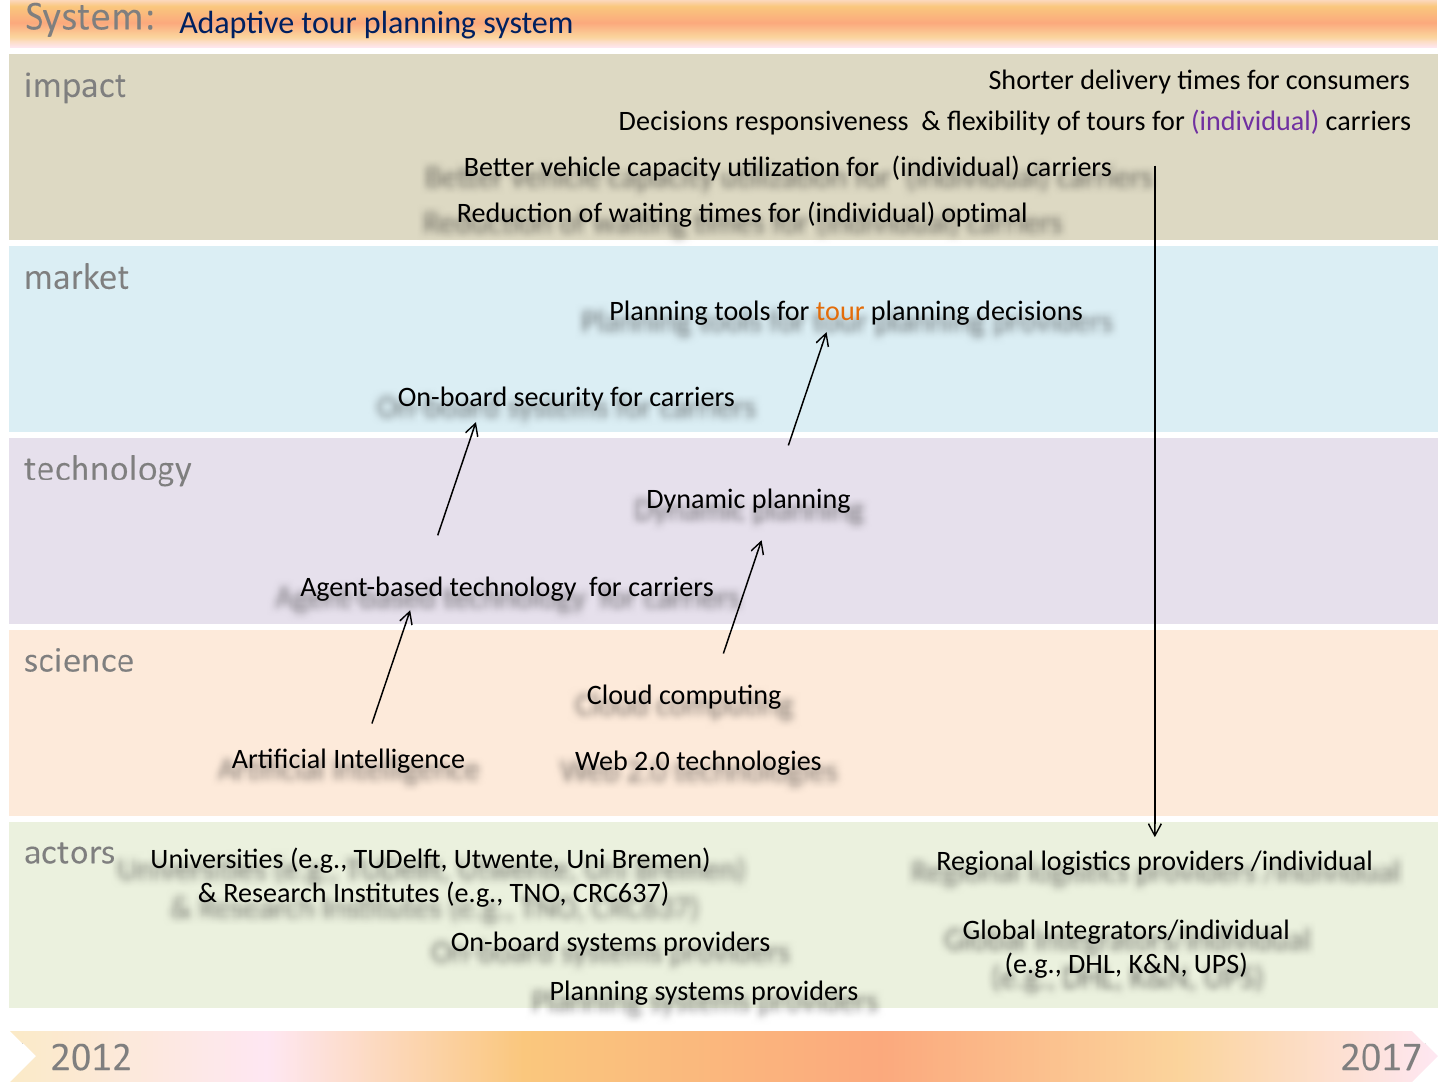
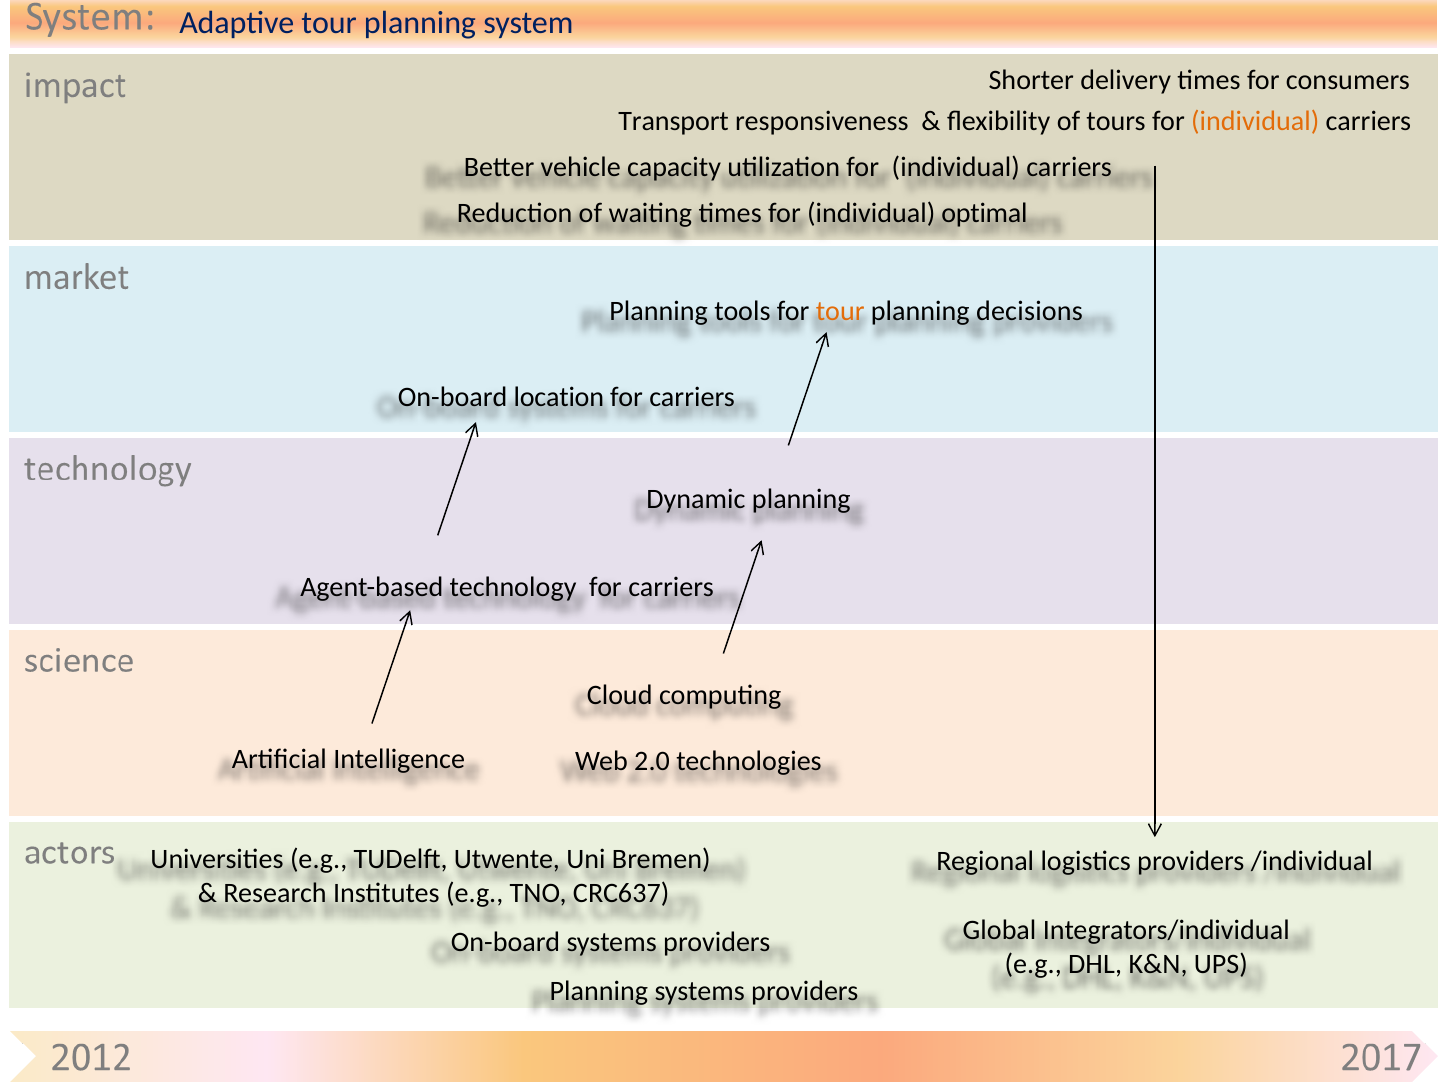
Decisions: Decisions -> Transport (674, 121)
individual colour: purple -> orange (1255, 121)
security: security -> location (559, 397)
